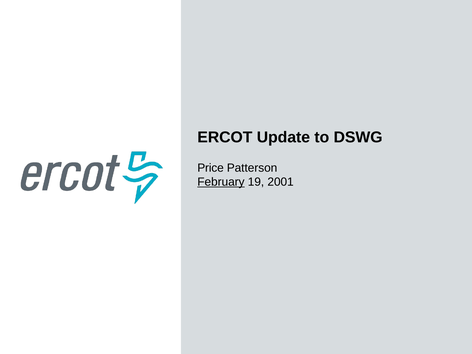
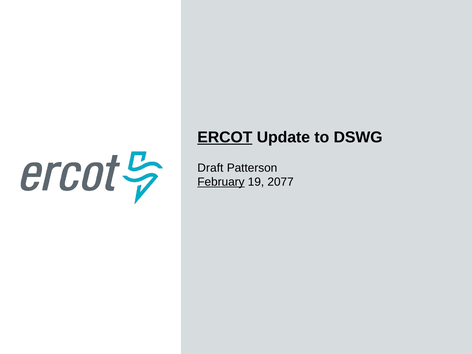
ERCOT underline: none -> present (225, 137)
Price: Price -> Draft (210, 168)
2001: 2001 -> 2077 (281, 182)
